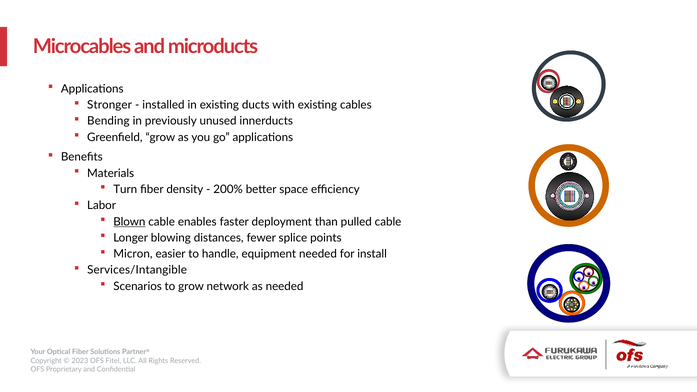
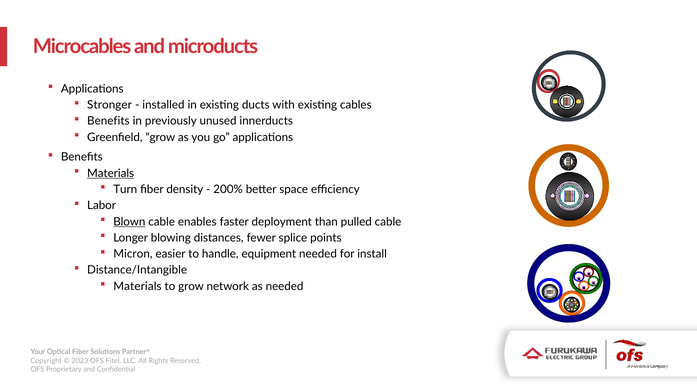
Bending: Bending -> Benefits (108, 121)
Materials underline: none -> present (111, 173)
Services/Intangible: Services/Intangible -> Distance/Intangible (137, 270)
Scenarios: Scenarios -> Materials (137, 286)
